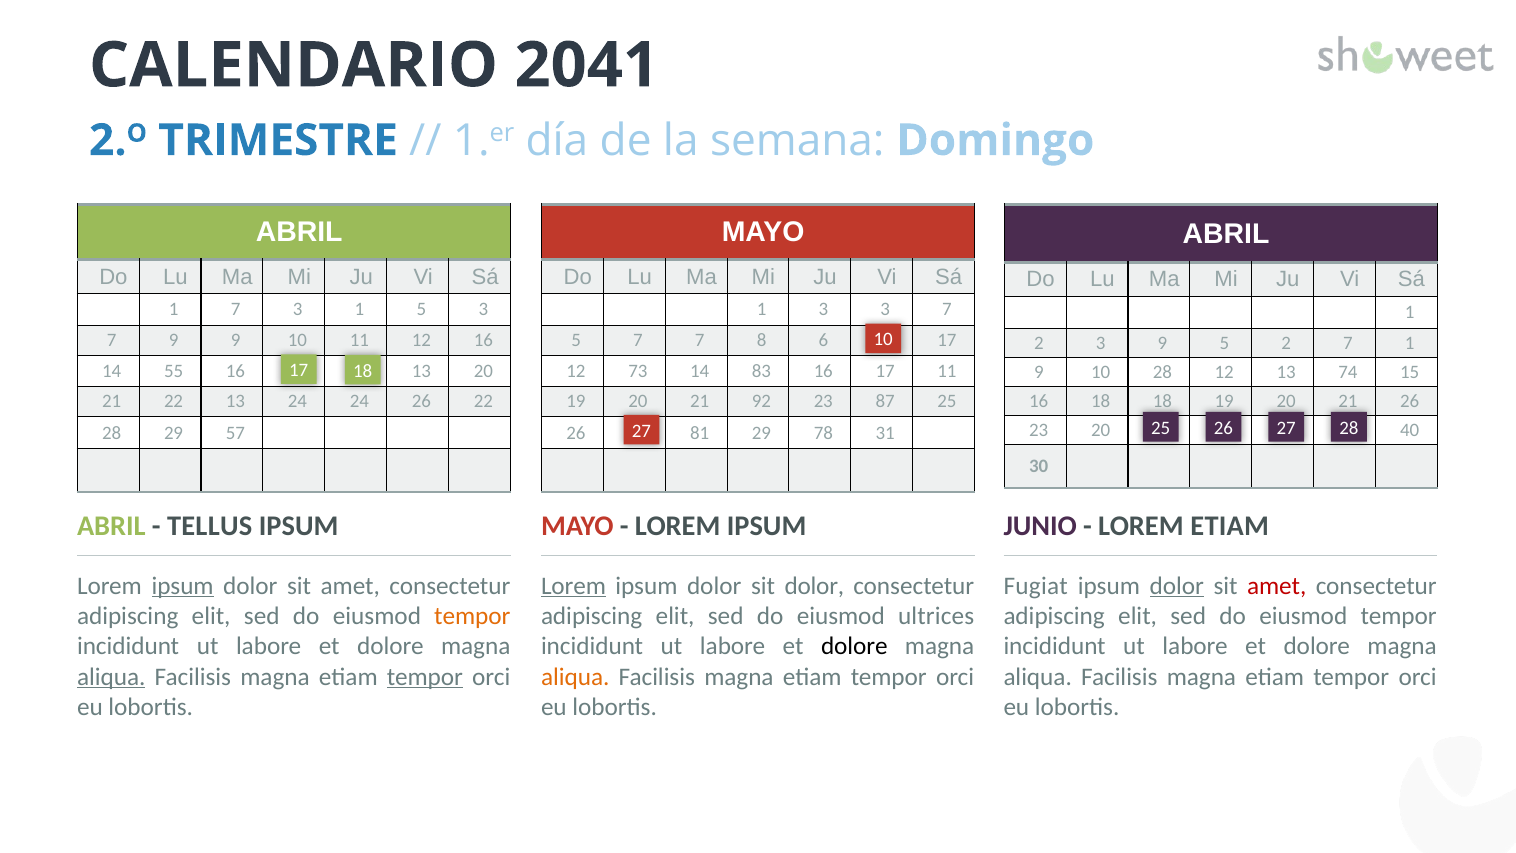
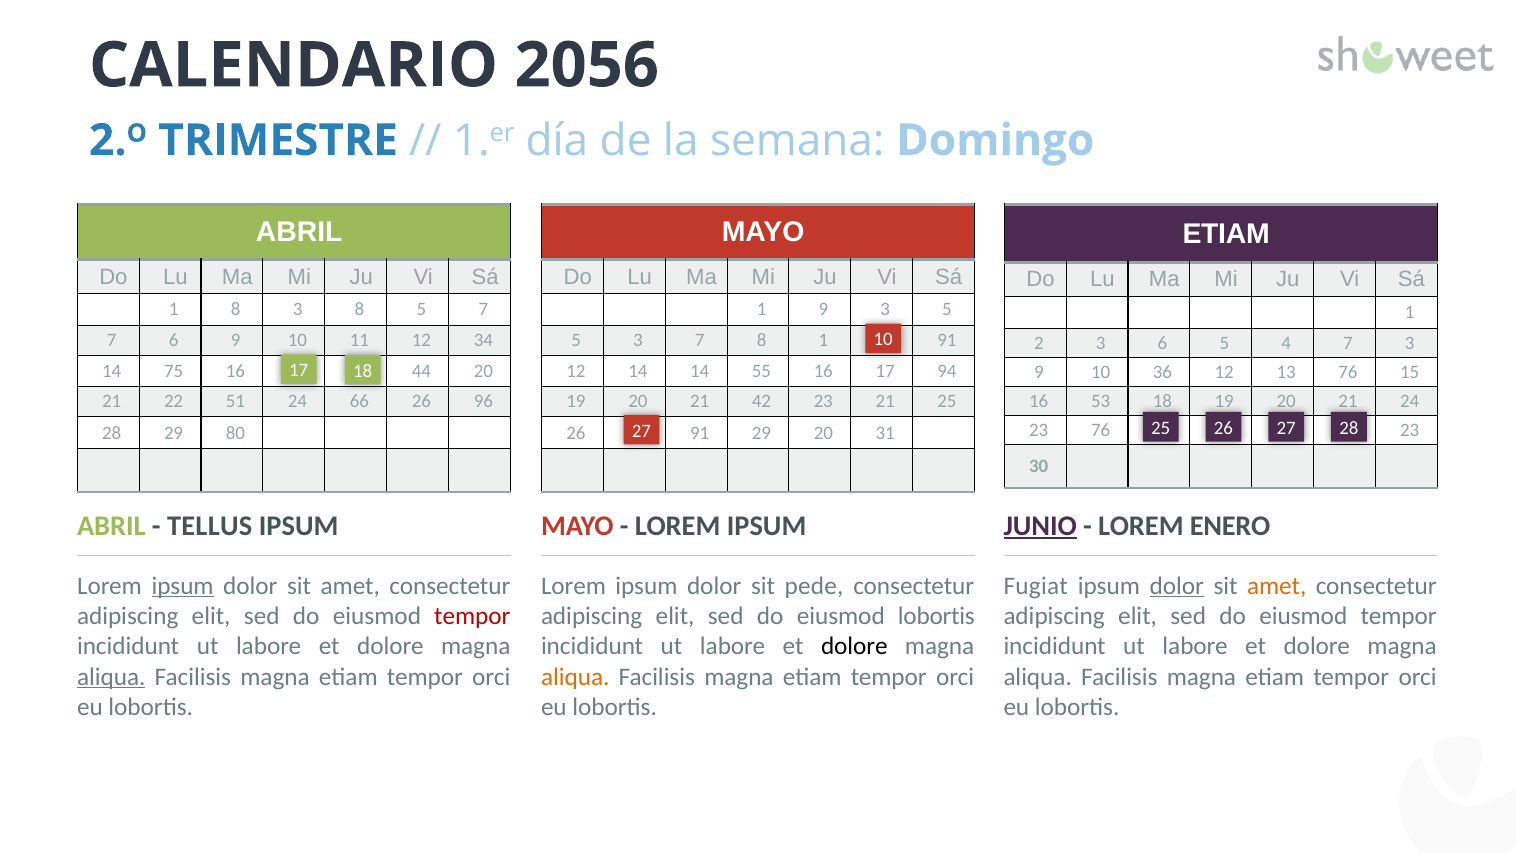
2041: 2041 -> 2056 (587, 65)
ABRIL: ABRIL -> ETIAM (1226, 234)
1 7: 7 -> 8 (236, 309)
3 1: 1 -> 8 (359, 309)
5 3: 3 -> 7 (483, 309)
1 3: 3 -> 9 (823, 309)
7: 7 -> 5 (947, 309)
7 9: 9 -> 6 (174, 340)
12 16: 16 -> 34 (483, 340)
5 7: 7 -> 3 (638, 340)
8 6: 6 -> 1 (823, 340)
17: 17 -> 91 (947, 340)
3 9: 9 -> 6 (1163, 343)
5 2: 2 -> 4 (1286, 343)
7 1: 1 -> 3 (1410, 343)
55: 55 -> 75 (174, 371)
13: 13 -> 44 (421, 371)
12 73: 73 -> 14 (638, 371)
83: 83 -> 55 (761, 371)
17 11: 11 -> 94 (947, 371)
10 28: 28 -> 36 (1162, 372)
13 74: 74 -> 76 (1348, 372)
16 18: 18 -> 53 (1101, 401)
26: 26 -> 24 (1410, 401)
22 13: 13 -> 51 (236, 402)
24 24: 24 -> 66 (359, 402)
26 22: 22 -> 96 (483, 402)
92: 92 -> 42 (761, 402)
23 87: 87 -> 21 (885, 402)
23 20: 20 -> 76 (1101, 430)
40: 40 -> 23 (1410, 430)
57: 57 -> 80 (236, 433)
81: 81 -> 91 (700, 433)
29 78: 78 -> 20 (823, 433)
JUNIO underline: none -> present (1040, 526)
LOREM ETIAM: ETIAM -> ENERO (1230, 526)
Lorem underline: present -> none (573, 586)
sit dolor: dolor -> pede (814, 586)
amet colour: red -> orange (1277, 586)
tempor colour: orange -> red (472, 616)
eiusmod ultrices: ultrices -> lobortis (936, 616)
tempor underline: present -> none (425, 677)
